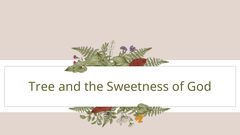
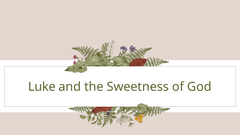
Tree: Tree -> Luke (42, 87)
